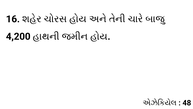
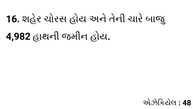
4,200: 4,200 -> 4,982 (18, 36)
